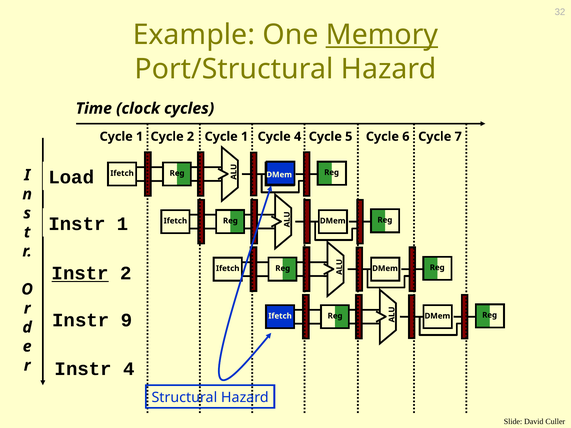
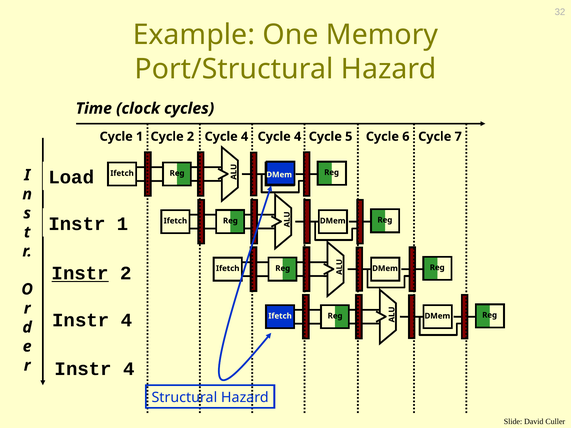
Memory underline: present -> none (382, 35)
2 Cycle 1: 1 -> 4 (245, 137)
9: 9 -> 4 (126, 320)
